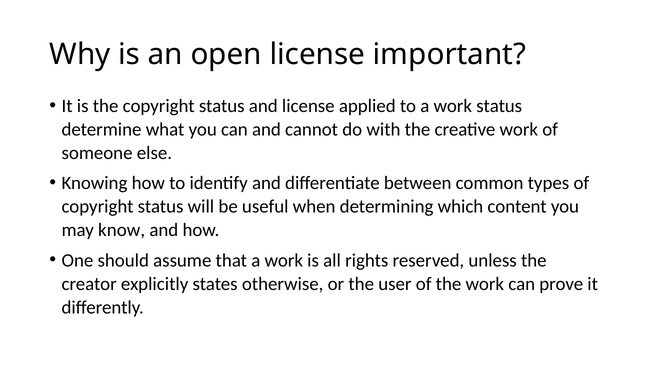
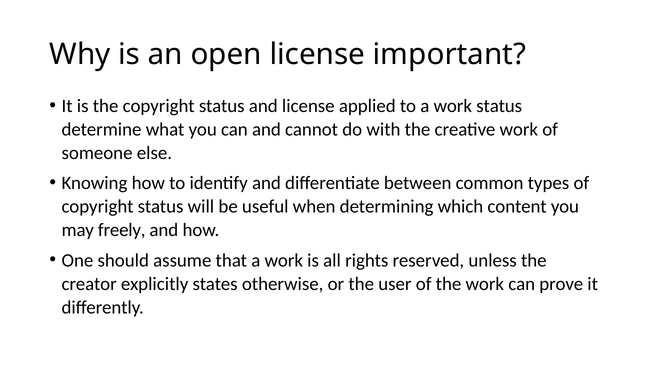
know: know -> freely (122, 230)
